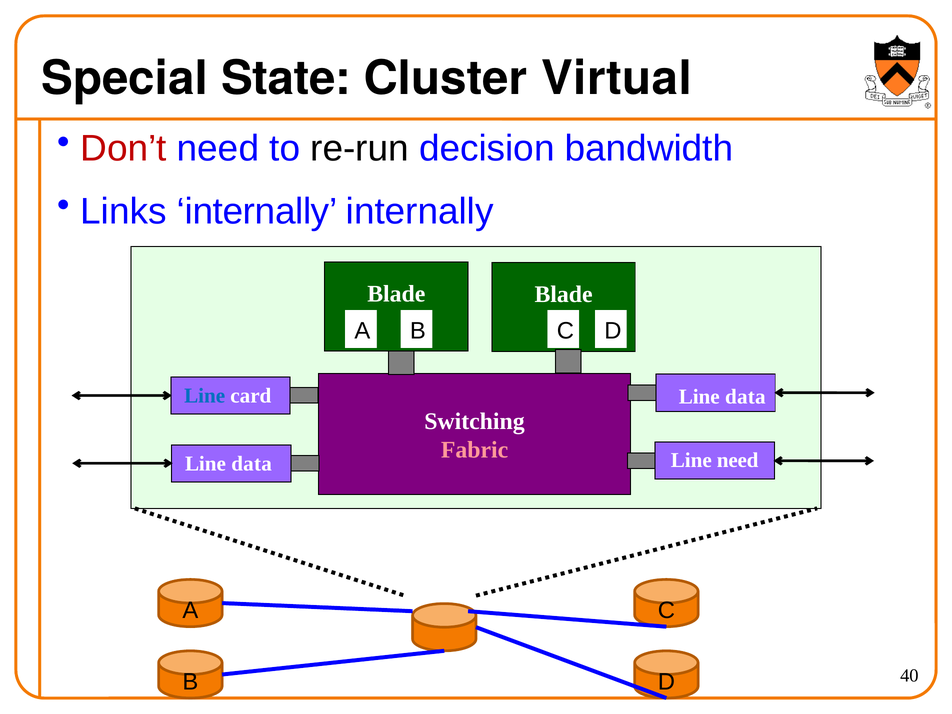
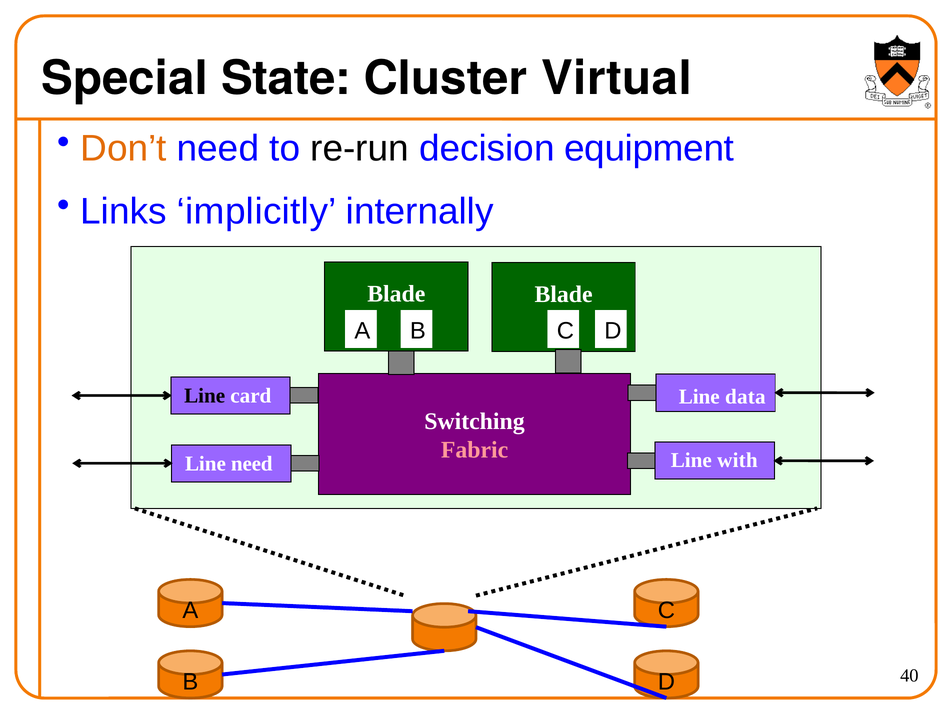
Don’t colour: red -> orange (124, 149)
bandwidth: bandwidth -> equipment (649, 149)
Links internally: internally -> implicitly (257, 212)
Line colour: blue -> black (205, 396)
Line need: need -> with (737, 460)
data: data -> need (252, 464)
